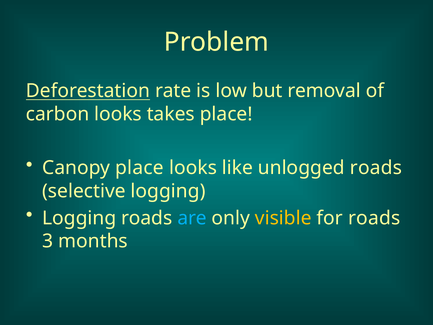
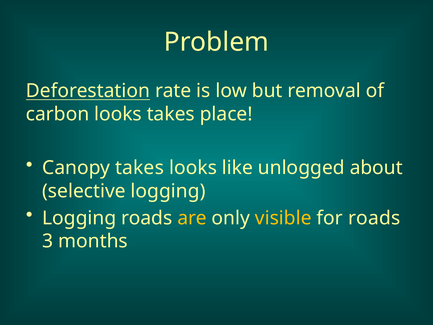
Canopy place: place -> takes (139, 168)
unlogged roads: roads -> about (376, 168)
are colour: light blue -> yellow (192, 218)
